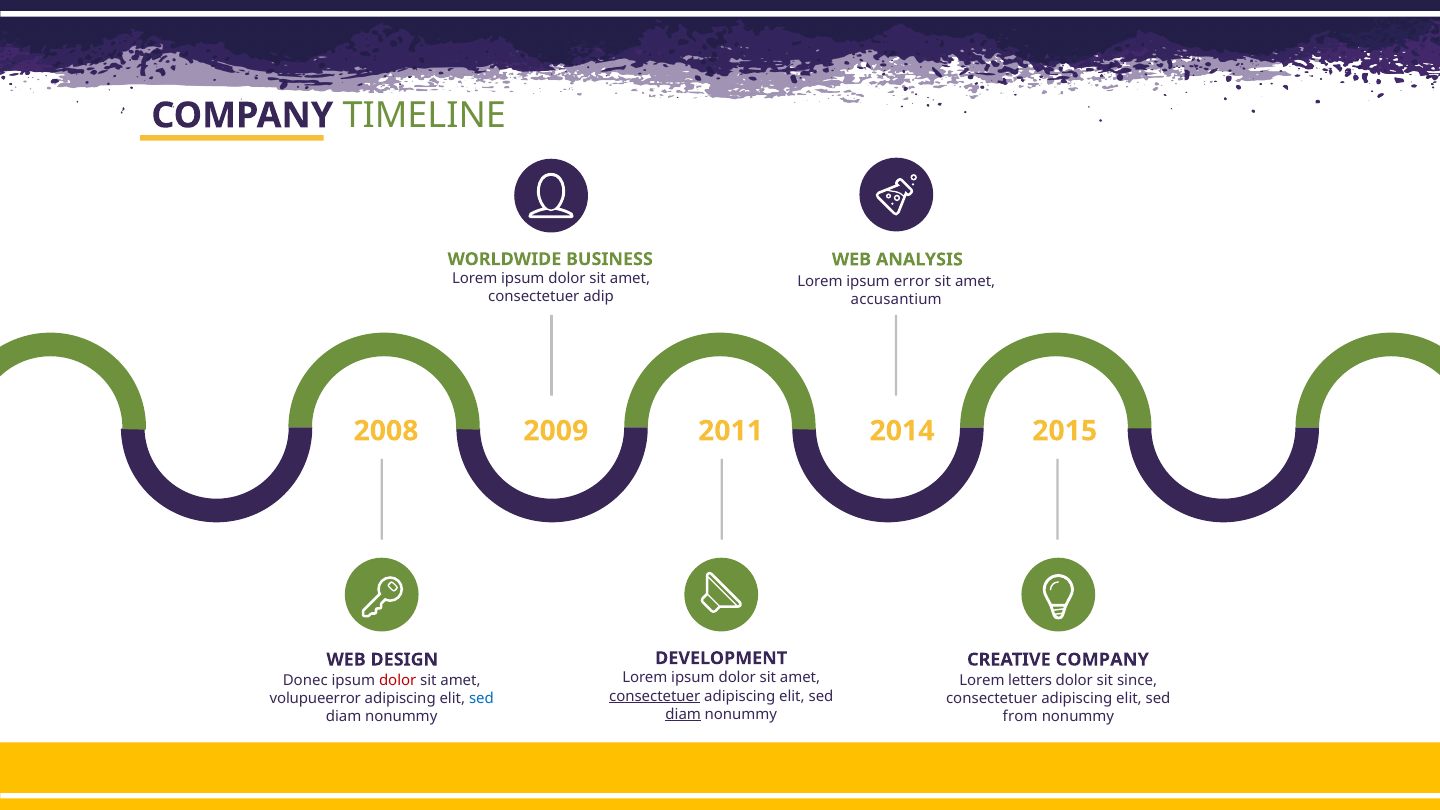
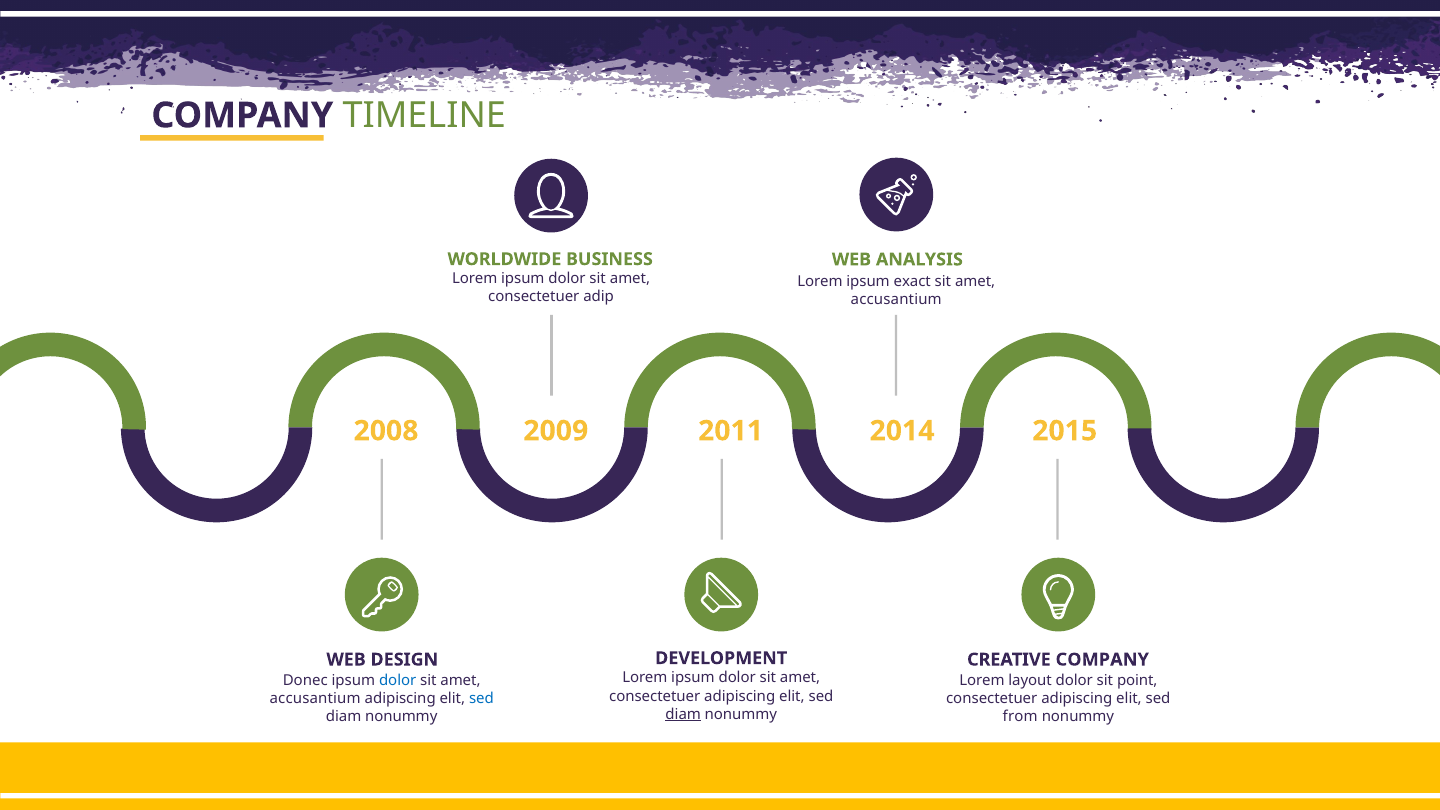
error: error -> exact (912, 281)
dolor colour: red -> blue (398, 681)
letters: letters -> layout (1030, 681)
since: since -> point (1137, 681)
consectetuer underline: present -> none (655, 696)
volupueerror: volupueerror -> accusantium (315, 699)
